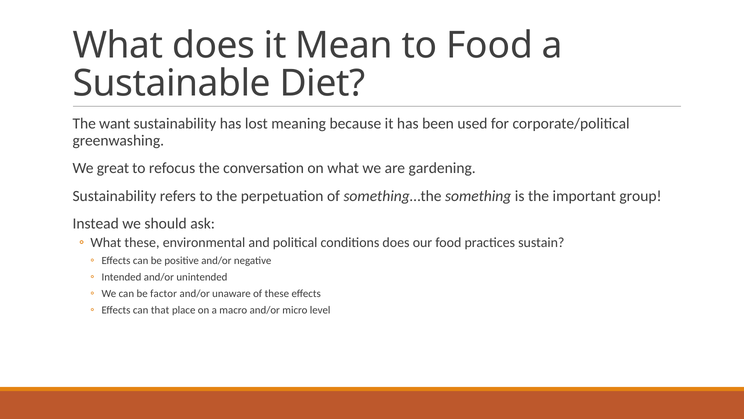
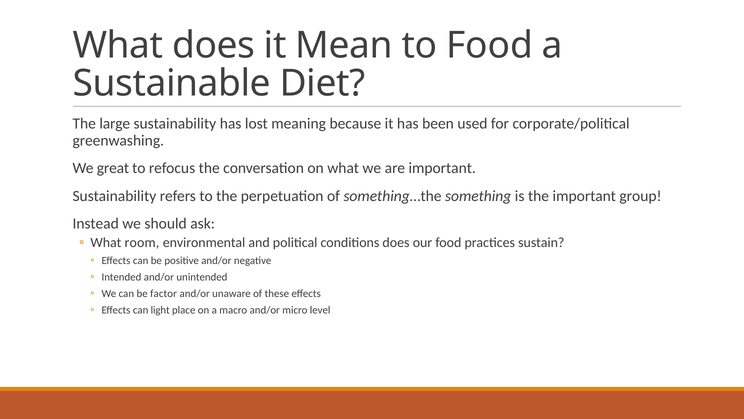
want: want -> large (115, 124)
are gardening: gardening -> important (442, 168)
What these: these -> room (142, 242)
that: that -> light (160, 310)
